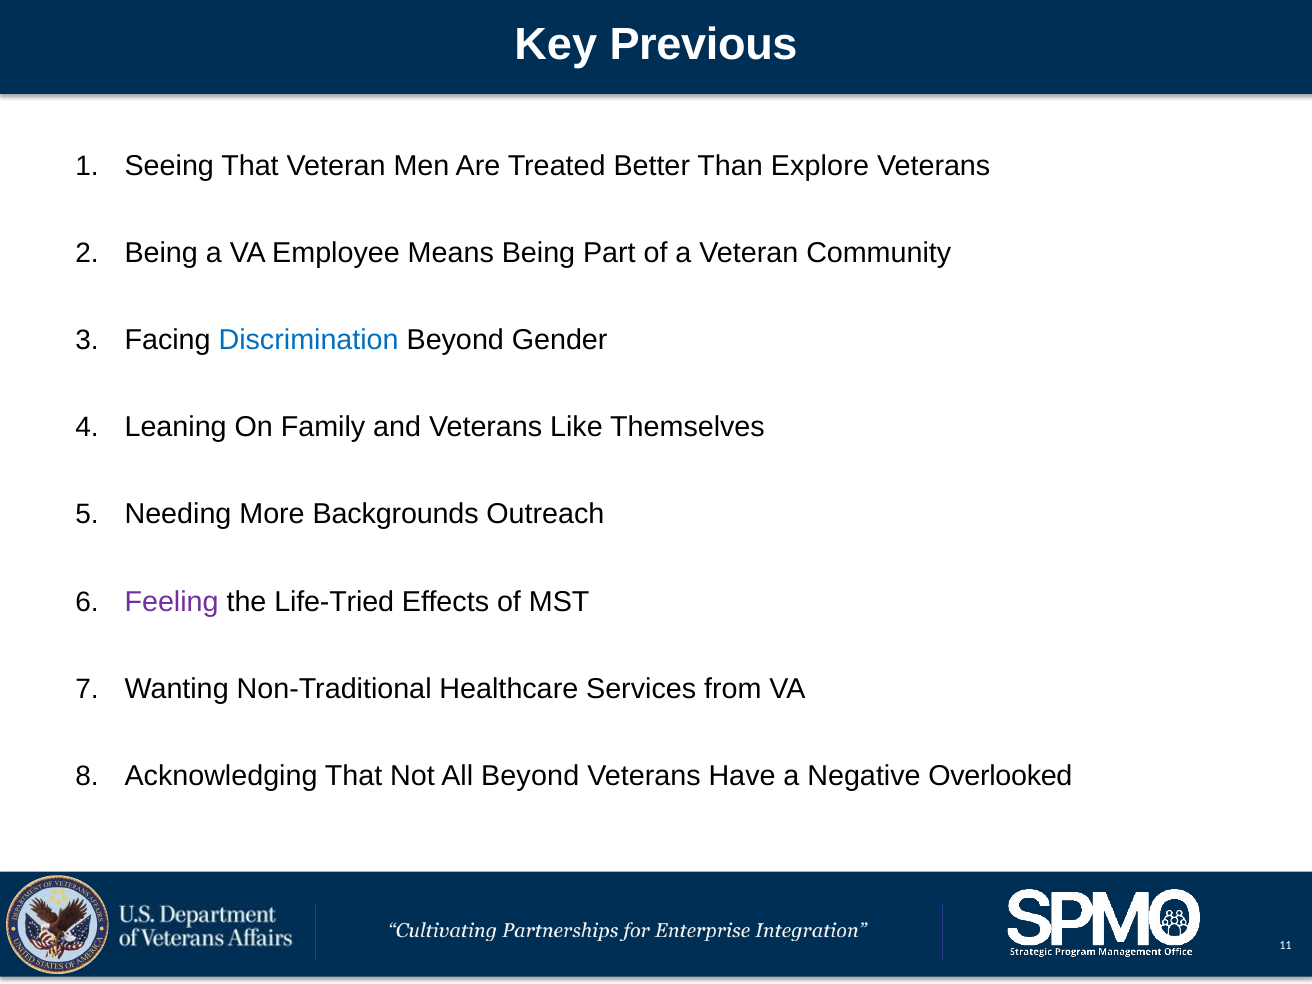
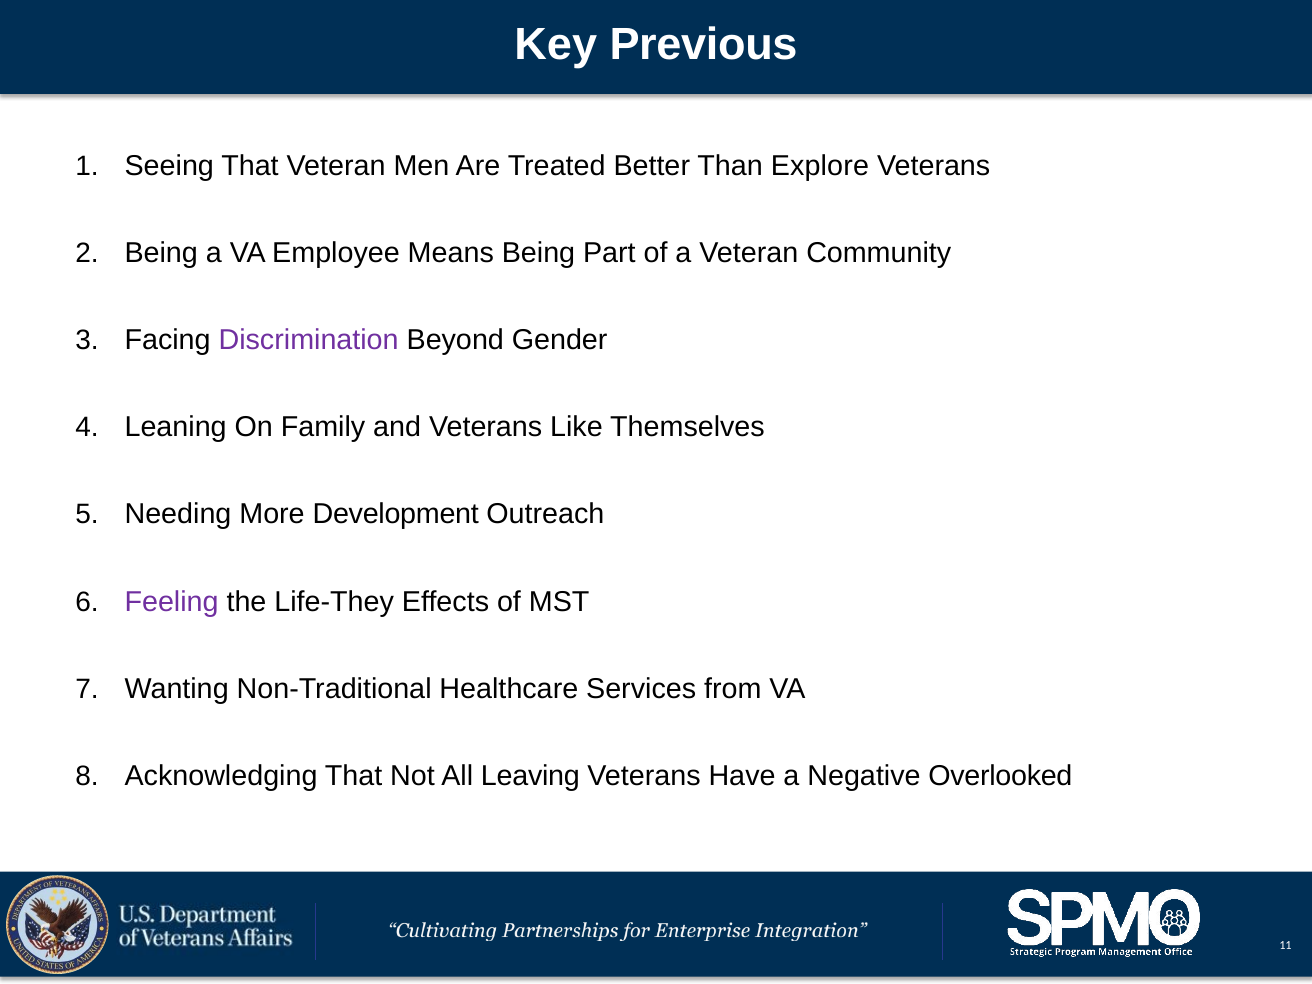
Discrimination colour: blue -> purple (309, 340)
Backgrounds: Backgrounds -> Development (396, 514)
Life-Tried: Life-Tried -> Life-They (334, 602)
All Beyond: Beyond -> Leaving (530, 776)
